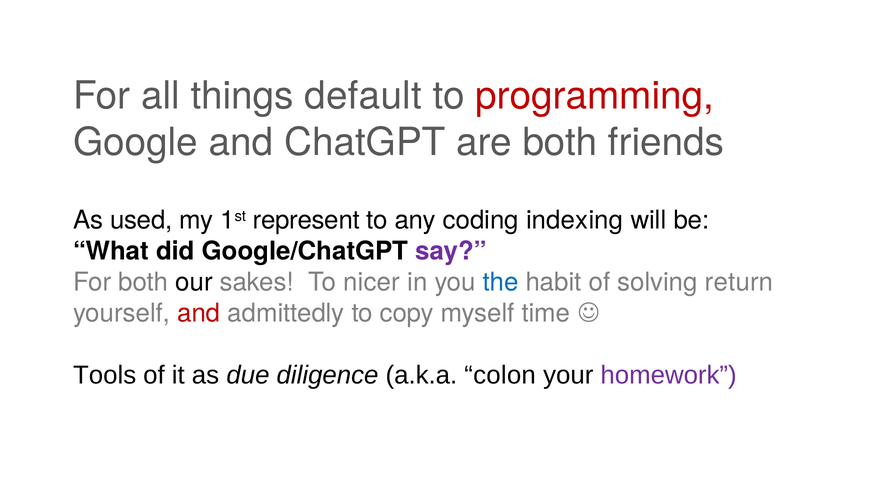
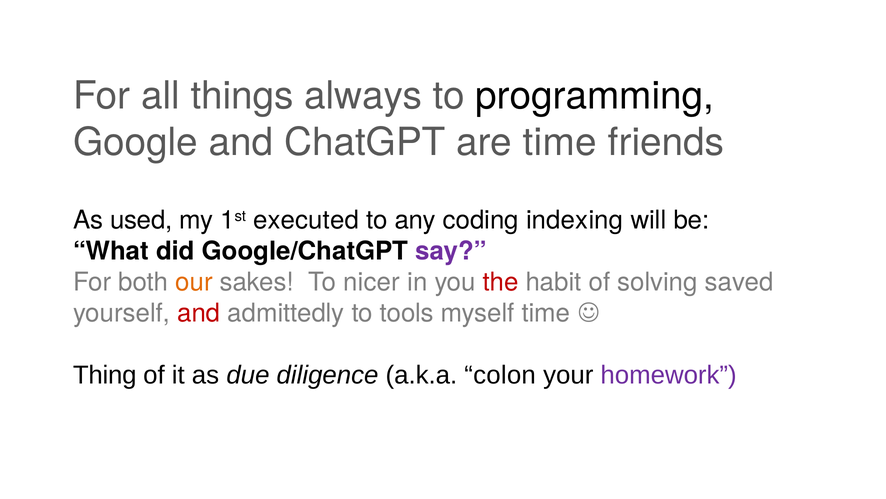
default: default -> always (363, 96)
programming colour: red -> black (595, 96)
are both: both -> time (560, 142)
represent: represent -> executed (306, 220)
our colour: black -> orange (194, 282)
the colour: blue -> red (501, 282)
return: return -> saved (739, 282)
copy: copy -> tools (407, 313)
Tools: Tools -> Thing (105, 375)
